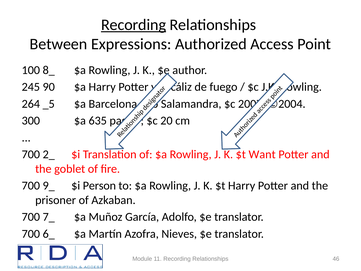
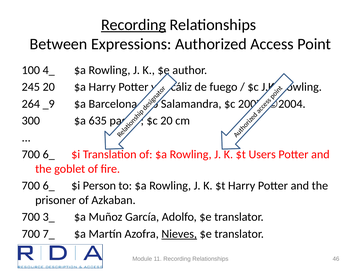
8_: 8_ -> 4_ (49, 70)
245 90: 90 -> 20 (49, 87)
_5: _5 -> _9 (49, 104)
2_: 2_ -> 6_ (49, 154)
Want: Want -> Users (262, 154)
9_: 9_ -> 6_ (49, 186)
7_: 7_ -> 3_ (49, 217)
6_: 6_ -> 7_ (49, 234)
Nieves underline: none -> present (179, 234)
